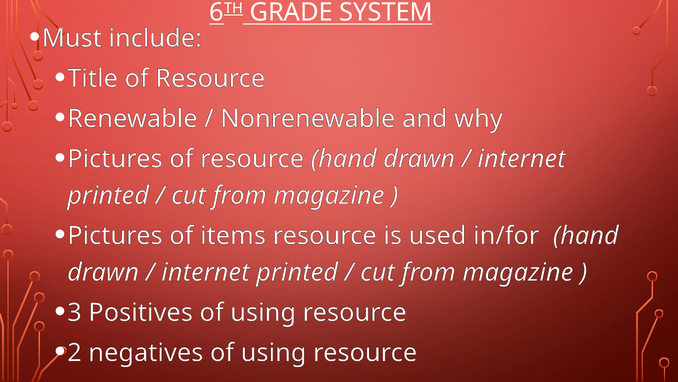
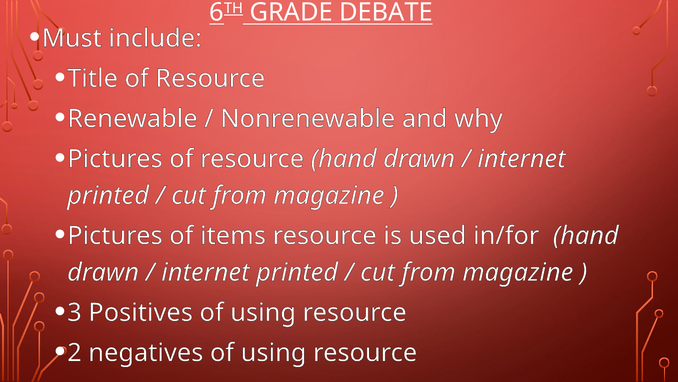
SYSTEM: SYSTEM -> DEBATE (386, 12)
